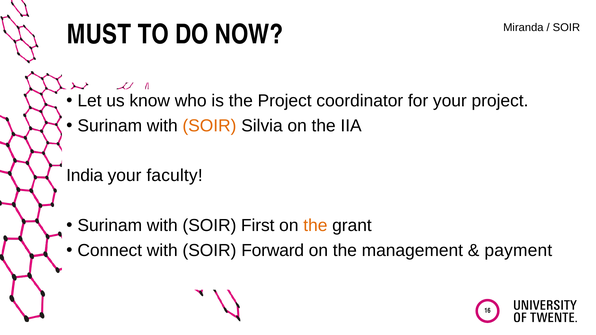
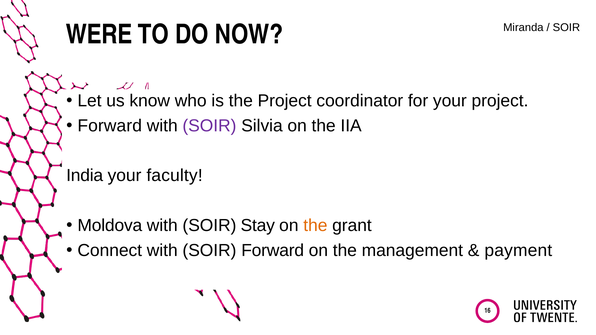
MUST: MUST -> WERE (99, 35)
Surinam: Surinam -> Forward (110, 126)
SOIR colour: orange -> purple (209, 126)
Surinam: Surinam -> Moldova (110, 226)
First: First -> Stay (258, 226)
